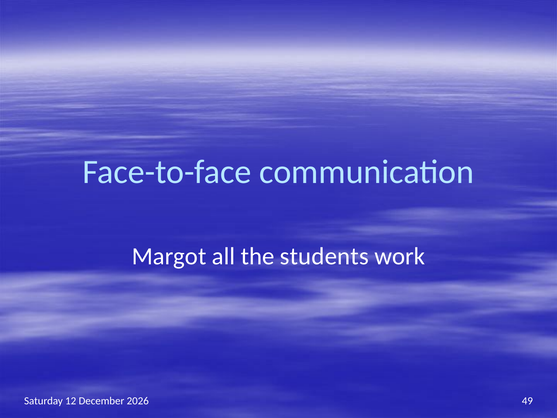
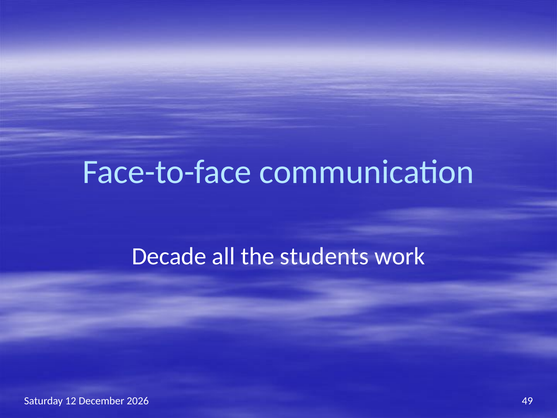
Margot: Margot -> Decade (169, 256)
